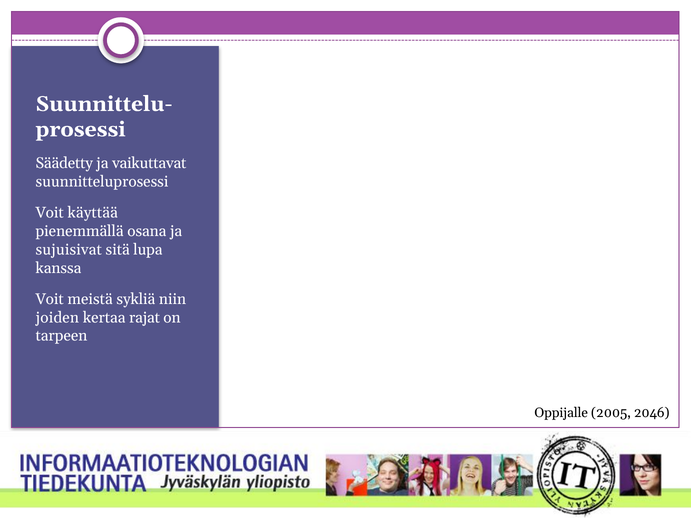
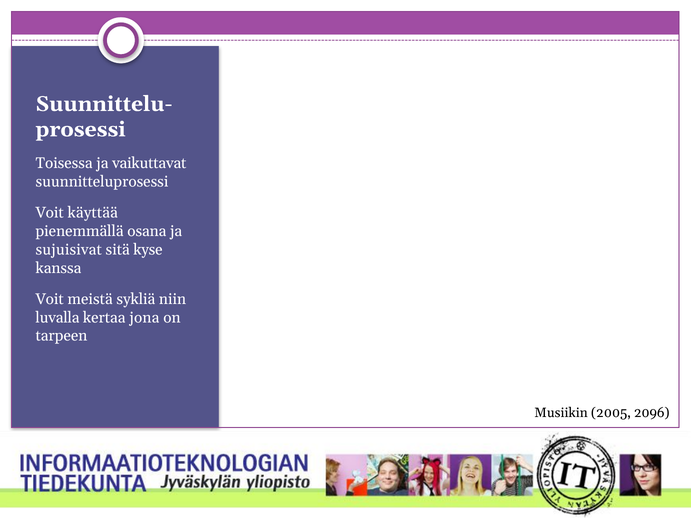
Säädetty: Säädetty -> Toisessa (64, 163)
lupa: lupa -> kyse (148, 250)
joiden: joiden -> luvalla (58, 318)
rajat: rajat -> jona (144, 318)
Oppijalle: Oppijalle -> Musiikin (561, 413)
2046: 2046 -> 2096 (652, 413)
